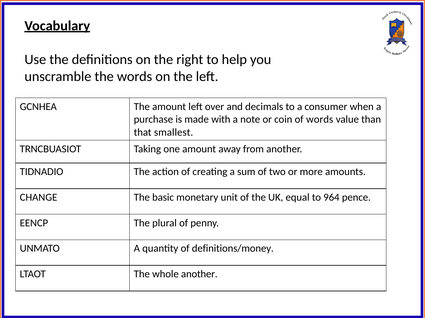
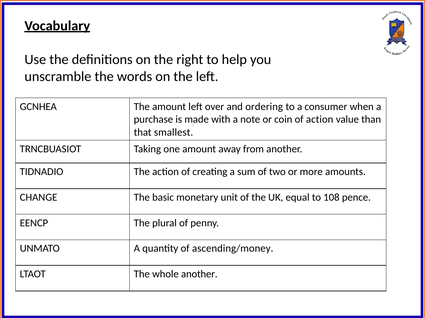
decimals: decimals -> ordering (264, 107)
of words: words -> action (320, 120)
964: 964 -> 108 (331, 198)
definitions/money: definitions/money -> ascending/money (233, 249)
